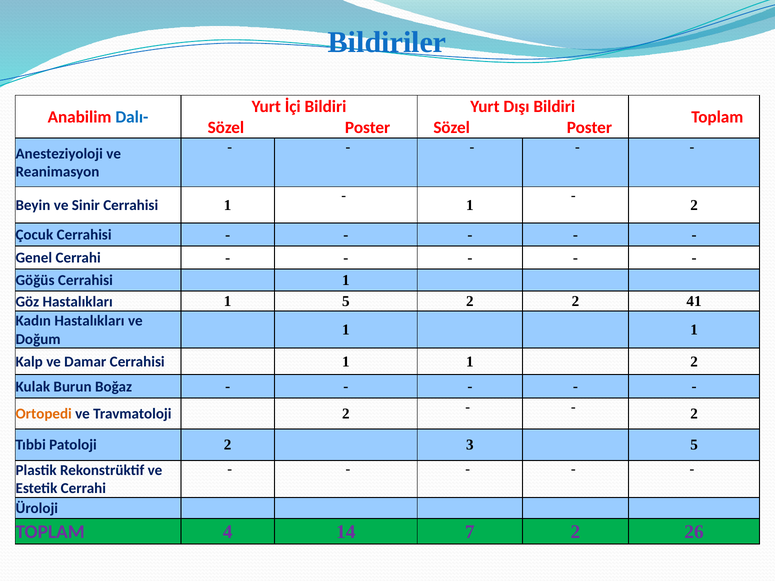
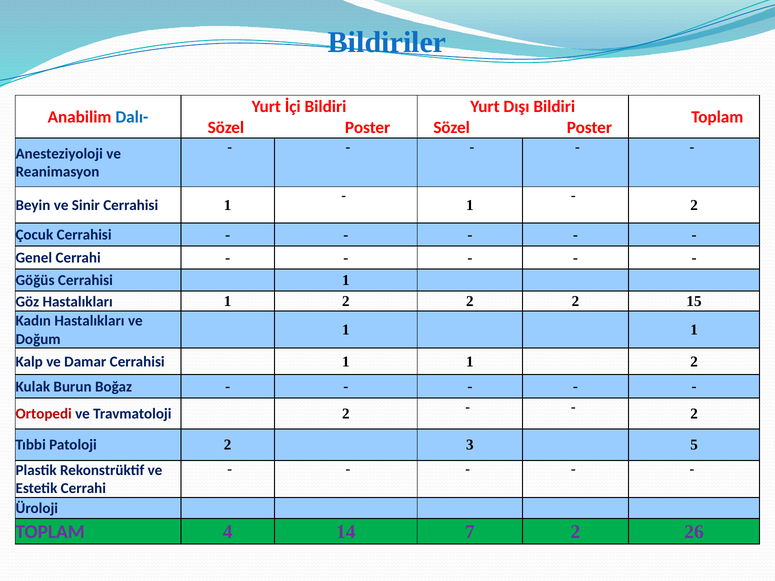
Hastalıkları 1 5: 5 -> 2 (346, 302)
41: 41 -> 15 (694, 302)
Ortopedi colour: orange -> red (44, 414)
